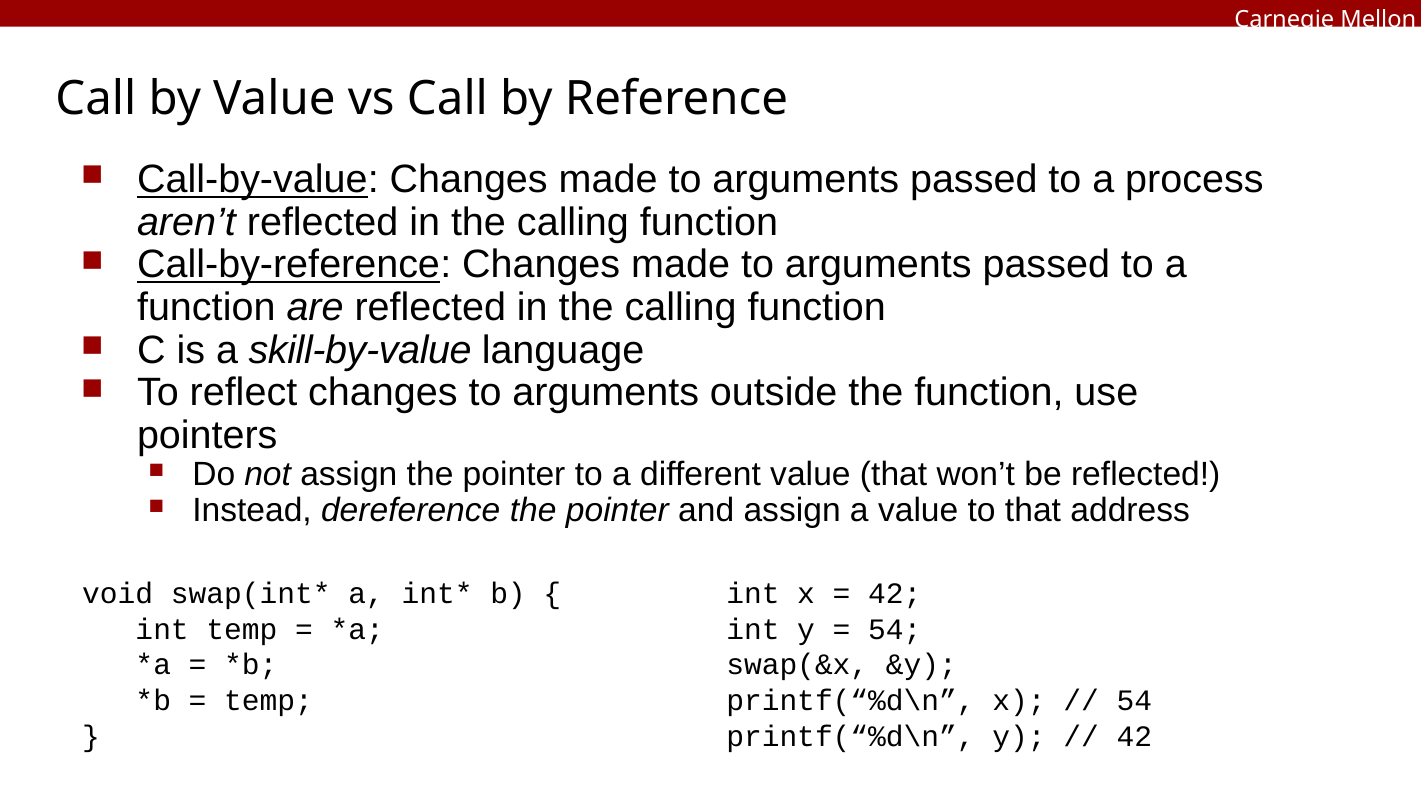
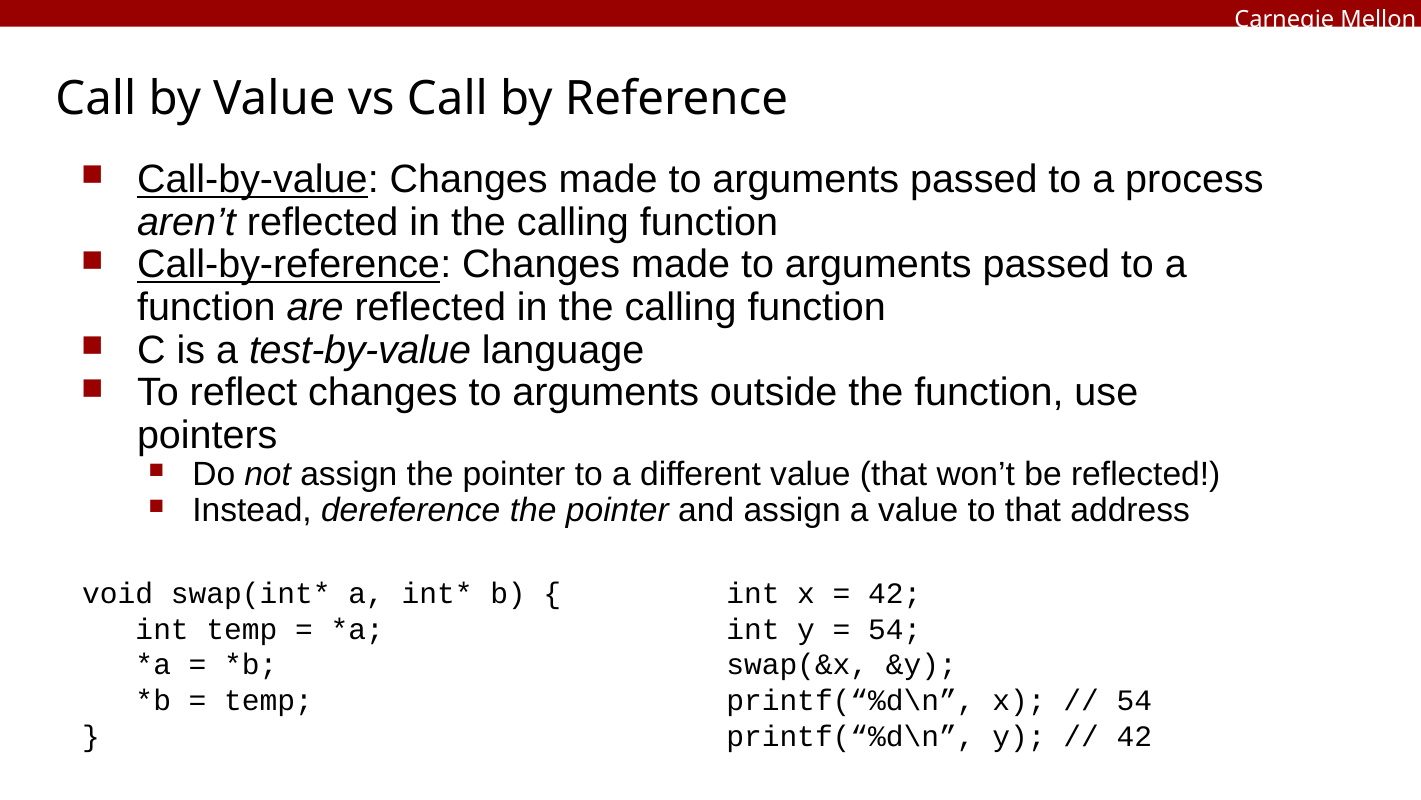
skill-by-value: skill-by-value -> test-by-value (360, 350)
